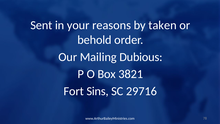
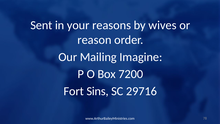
taken: taken -> wives (162, 25)
behold: behold -> reason (94, 40)
Dubious: Dubious -> Imagine (141, 57)
3821: 3821 -> 7200 (131, 74)
